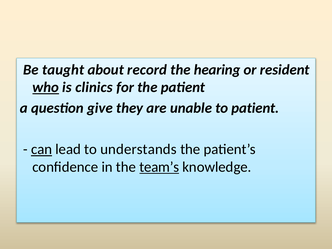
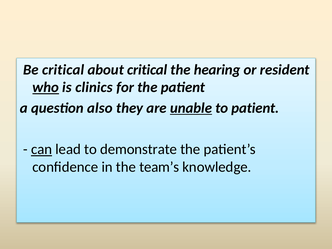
Be taught: taught -> critical (63, 70)
about record: record -> critical (147, 70)
give: give -> also (100, 108)
unable underline: none -> present (191, 108)
understands: understands -> demonstrate (139, 149)
team’s underline: present -> none (159, 167)
